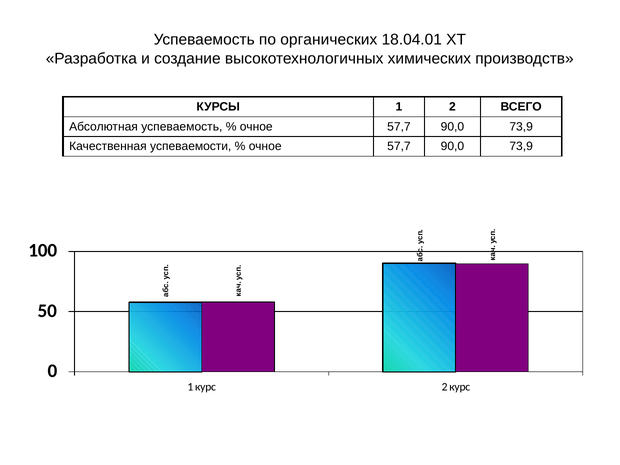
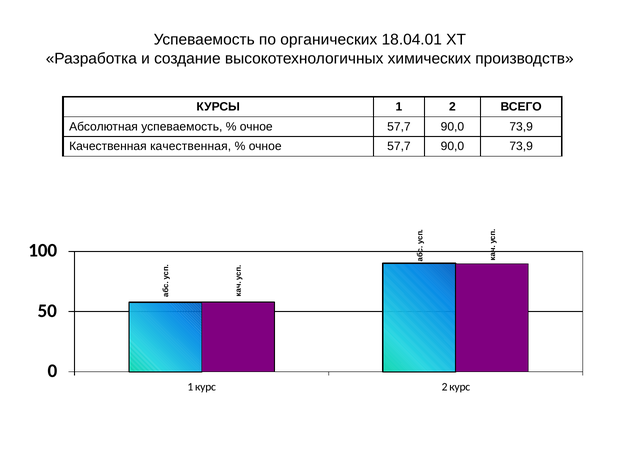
Качественная успеваемости: успеваемости -> качественная (191, 147)
